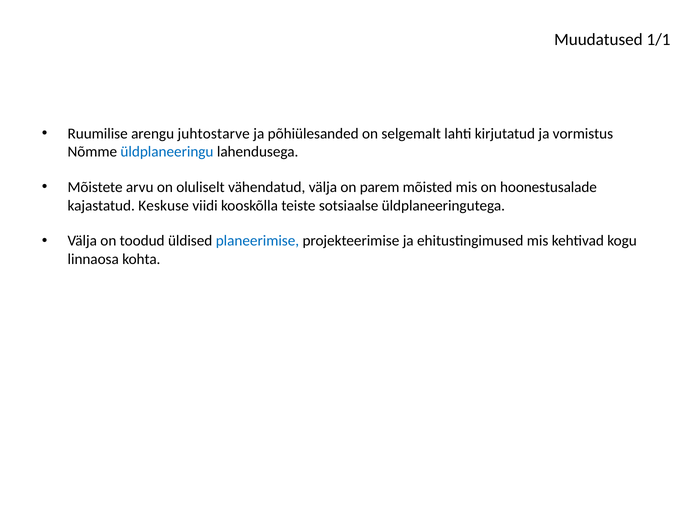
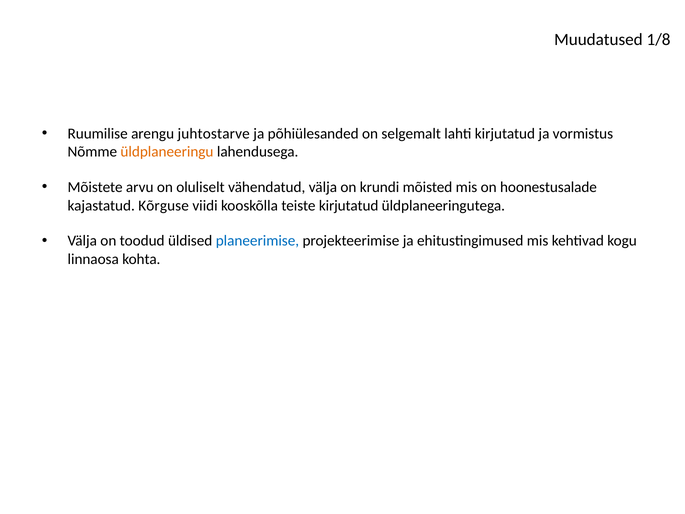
1/1: 1/1 -> 1/8 (659, 40)
üldplaneeringu colour: blue -> orange (167, 152)
parem: parem -> krundi (380, 187)
Keskuse: Keskuse -> Kõrguse (164, 205)
teiste sotsiaalse: sotsiaalse -> kirjutatud (349, 205)
